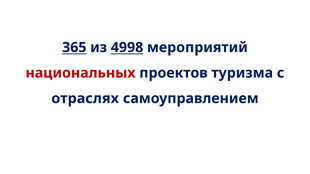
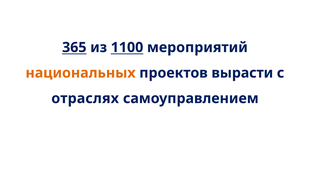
4998: 4998 -> 1100 (127, 48)
национальных colour: red -> orange (81, 73)
туризма: туризма -> вырасти (242, 73)
